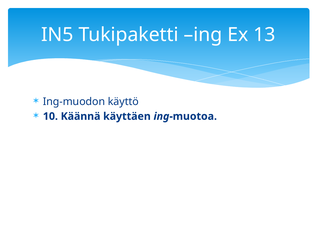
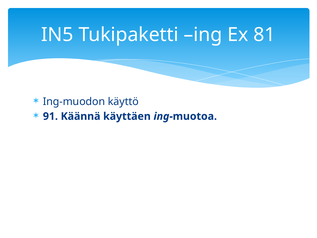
13: 13 -> 81 (264, 35)
10: 10 -> 91 (50, 116)
